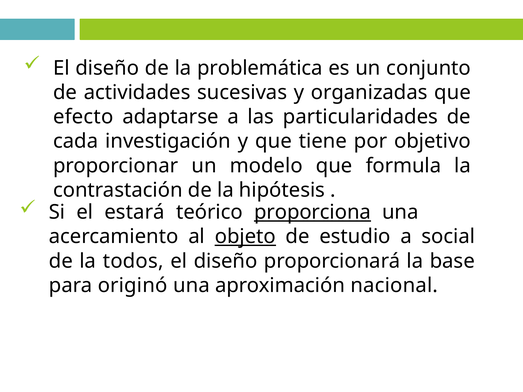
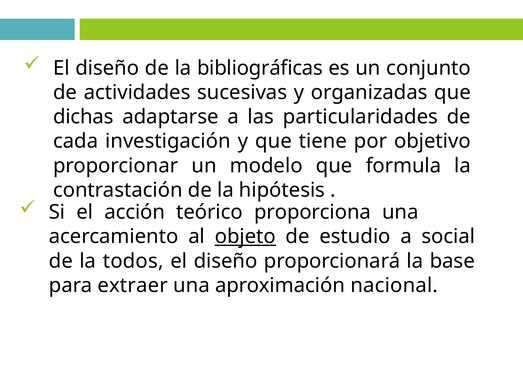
problemática: problemática -> bibliográficas (260, 68)
efecto: efecto -> dichas (83, 117)
estará: estará -> acción (135, 212)
proporciona underline: present -> none (312, 212)
originó: originó -> extraer (133, 286)
